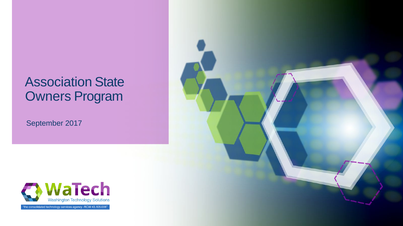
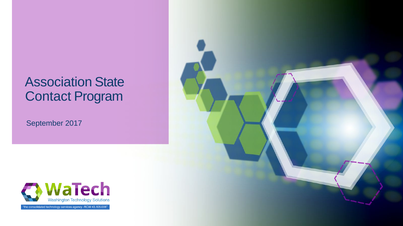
Owners: Owners -> Contact (48, 97)
